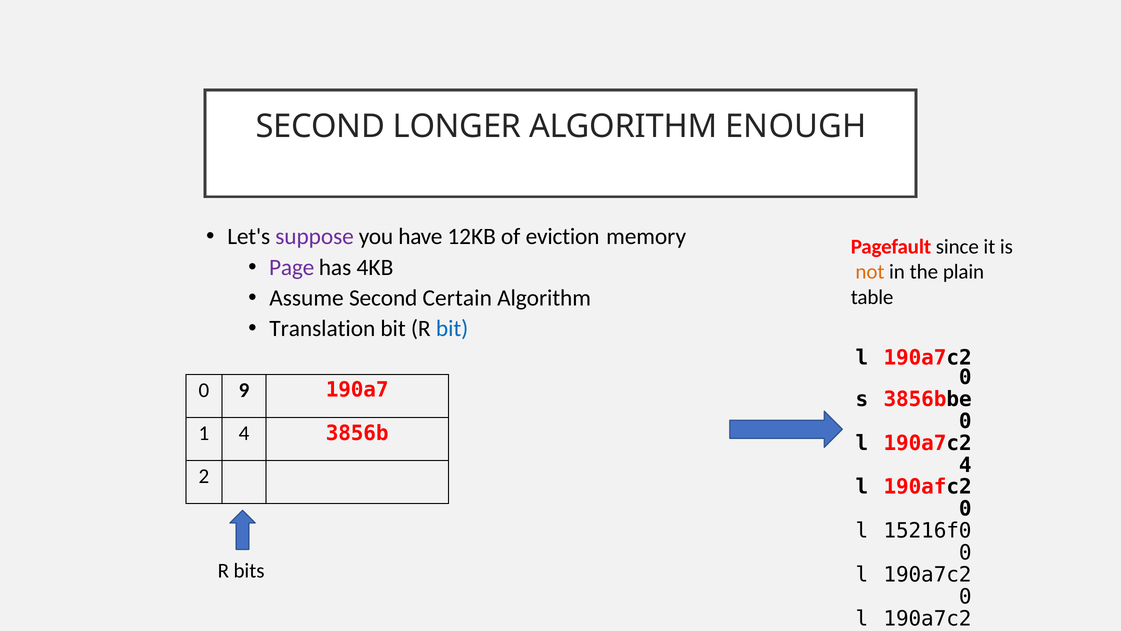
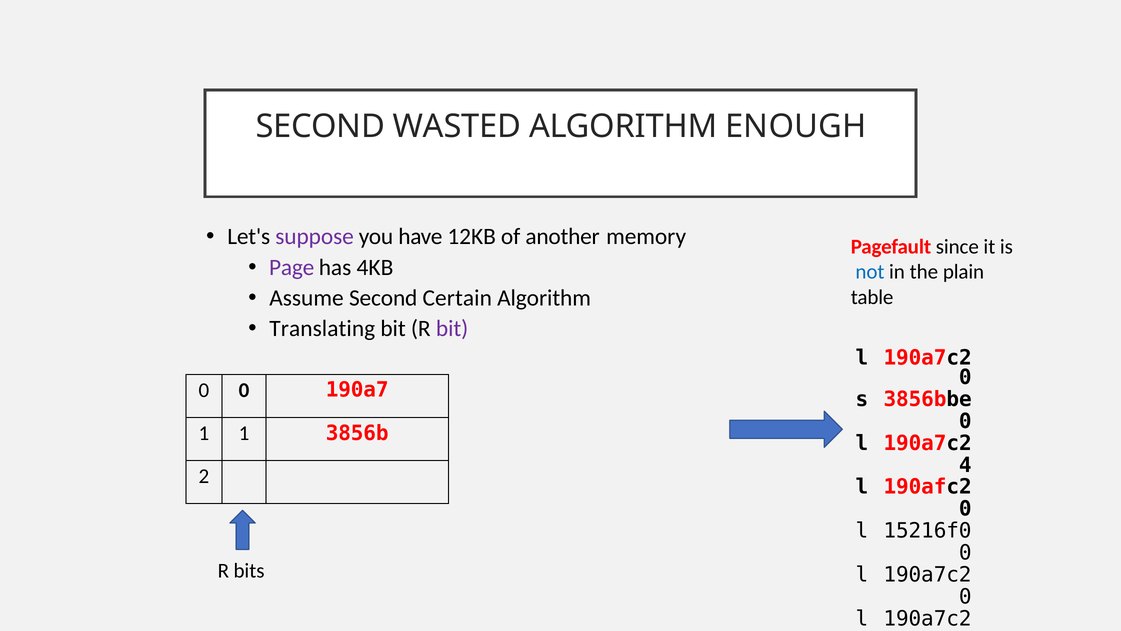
LONGER: LONGER -> WASTED (457, 127)
eviction: eviction -> another (563, 237)
not colour: orange -> blue (870, 272)
Translation: Translation -> Translating (322, 328)
bit colour: blue -> purple (452, 328)
0 9: 9 -> 0 (244, 390)
1 4: 4 -> 1 (244, 433)
